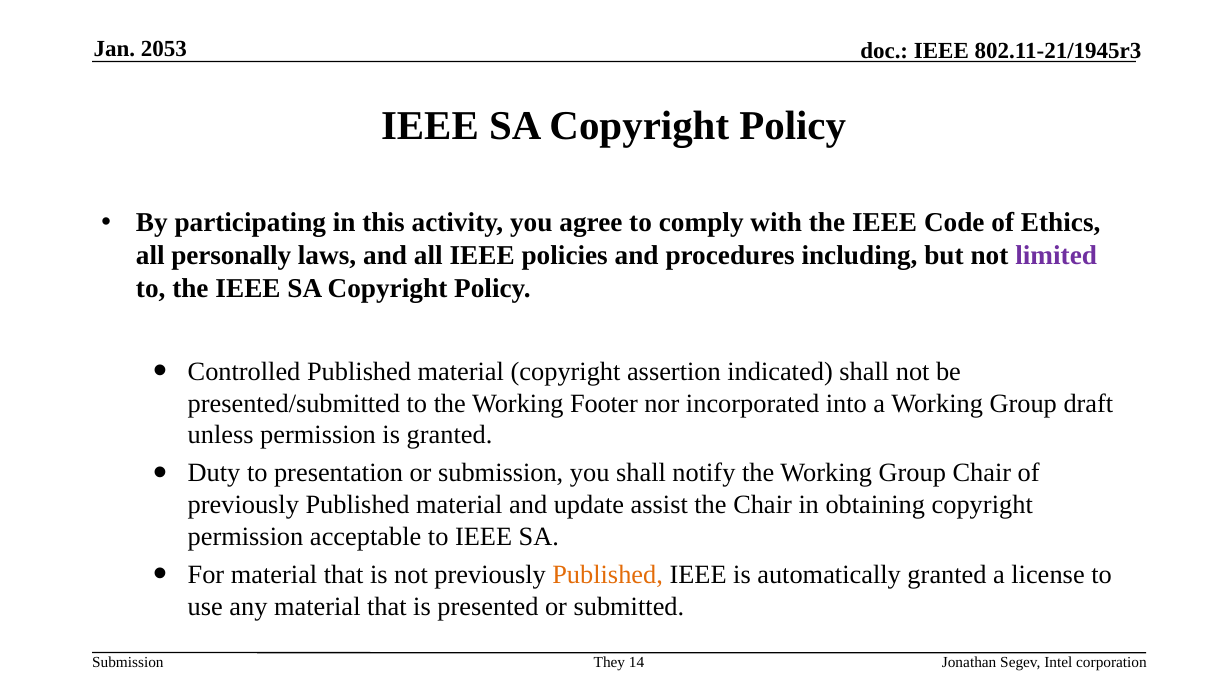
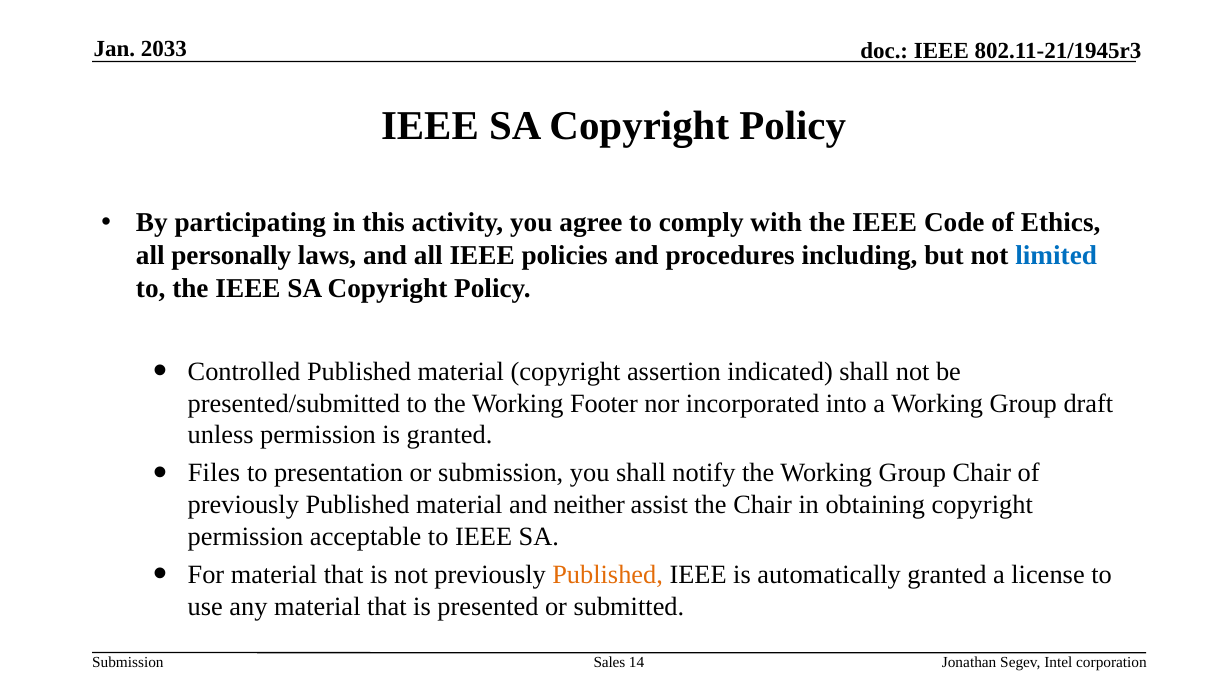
2053: 2053 -> 2033 (164, 49)
limited colour: purple -> blue (1056, 255)
Duty: Duty -> Files (214, 473)
update: update -> neither (589, 505)
They: They -> Sales (609, 662)
